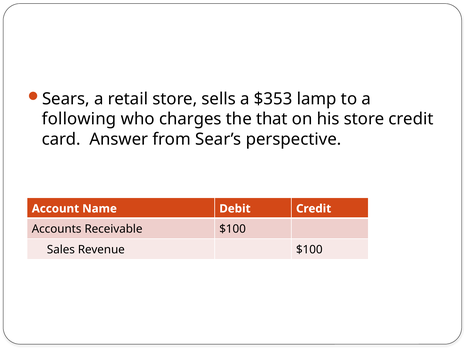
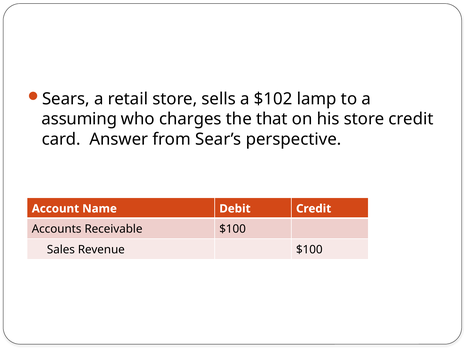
$353: $353 -> $102 (273, 99)
following: following -> assuming (79, 119)
